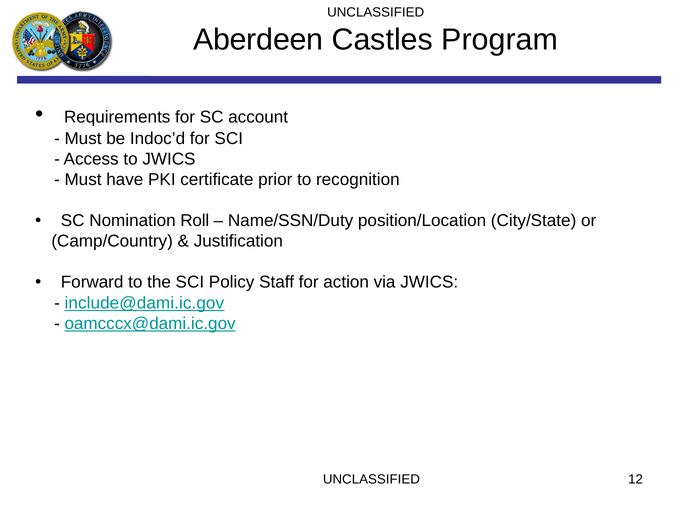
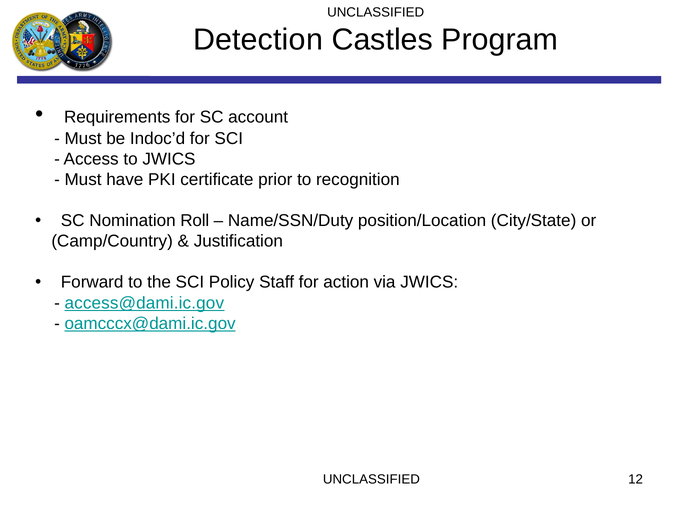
Aberdeen: Aberdeen -> Detection (258, 40)
include@dami.ic.gov: include@dami.ic.gov -> access@dami.ic.gov (144, 303)
